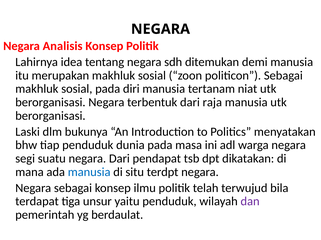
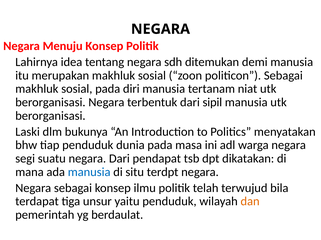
Analisis: Analisis -> Menuju (63, 46)
raja: raja -> sipil (212, 103)
dan colour: purple -> orange (250, 202)
